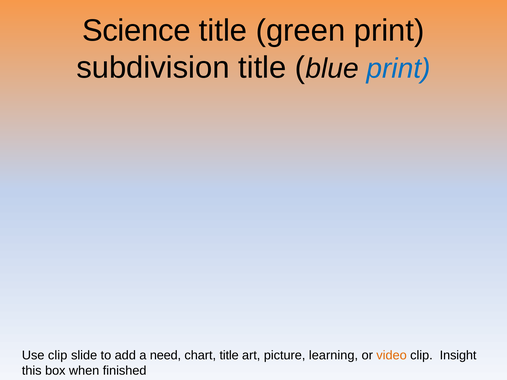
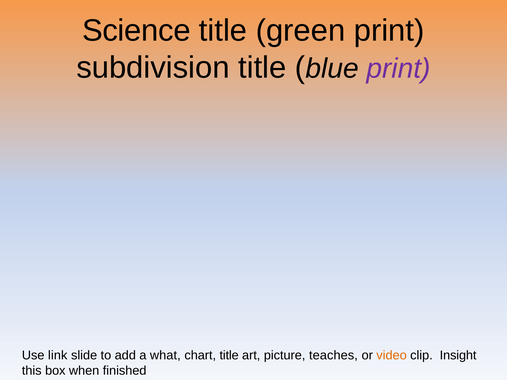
print colour: blue -> purple (399, 69)
Use clip: clip -> link (58, 356)
need: need -> what (165, 356)
learning: learning -> teaches (333, 356)
